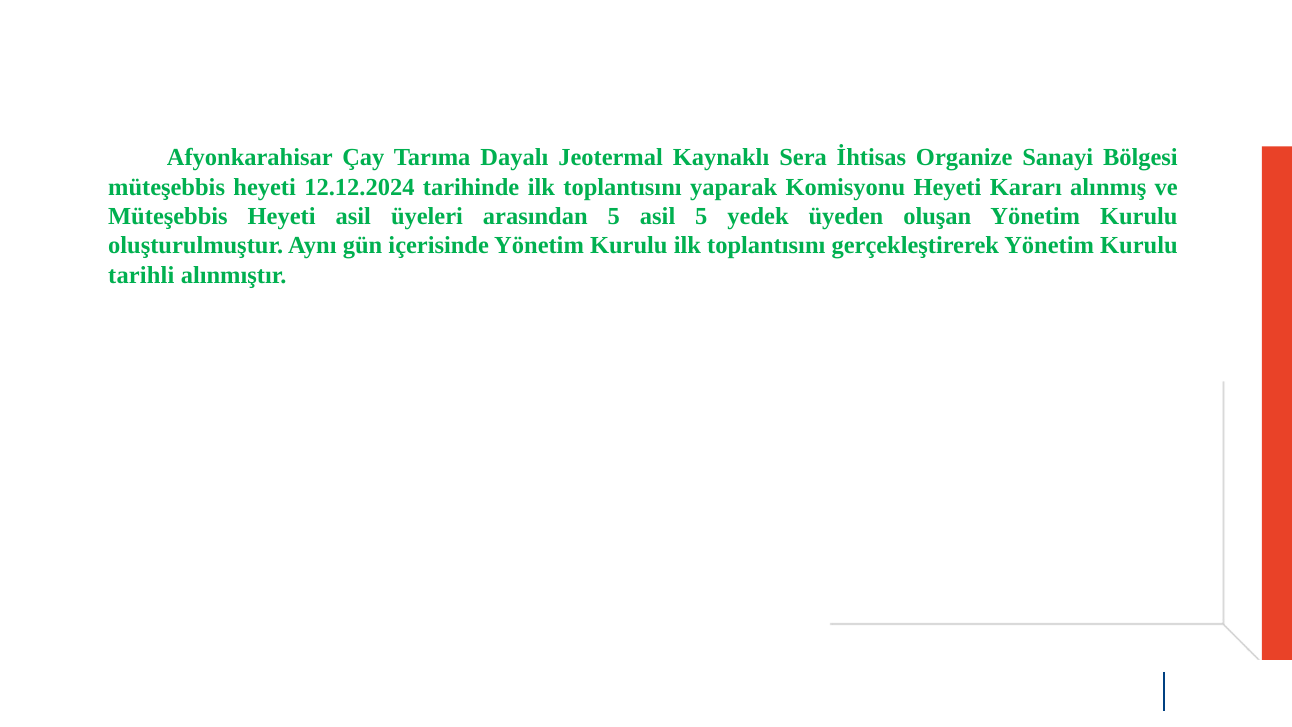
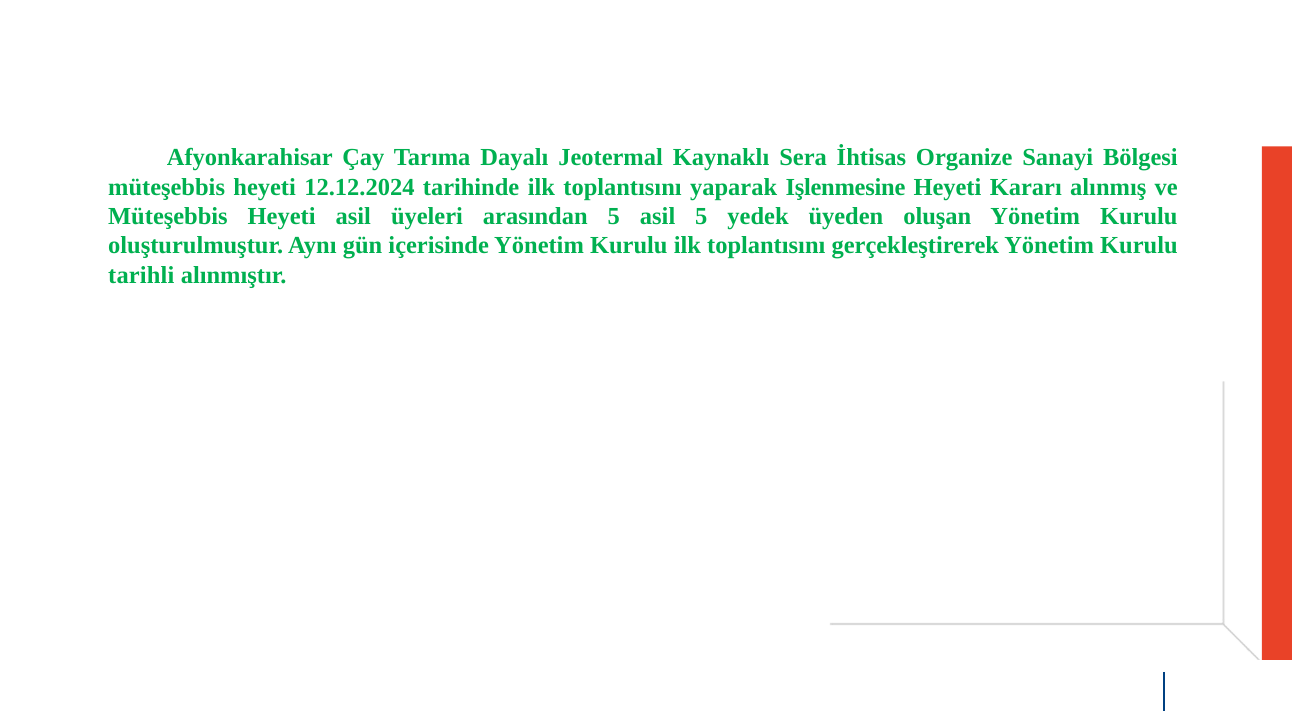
Komisyonu: Komisyonu -> Işlenmesine (845, 187)
